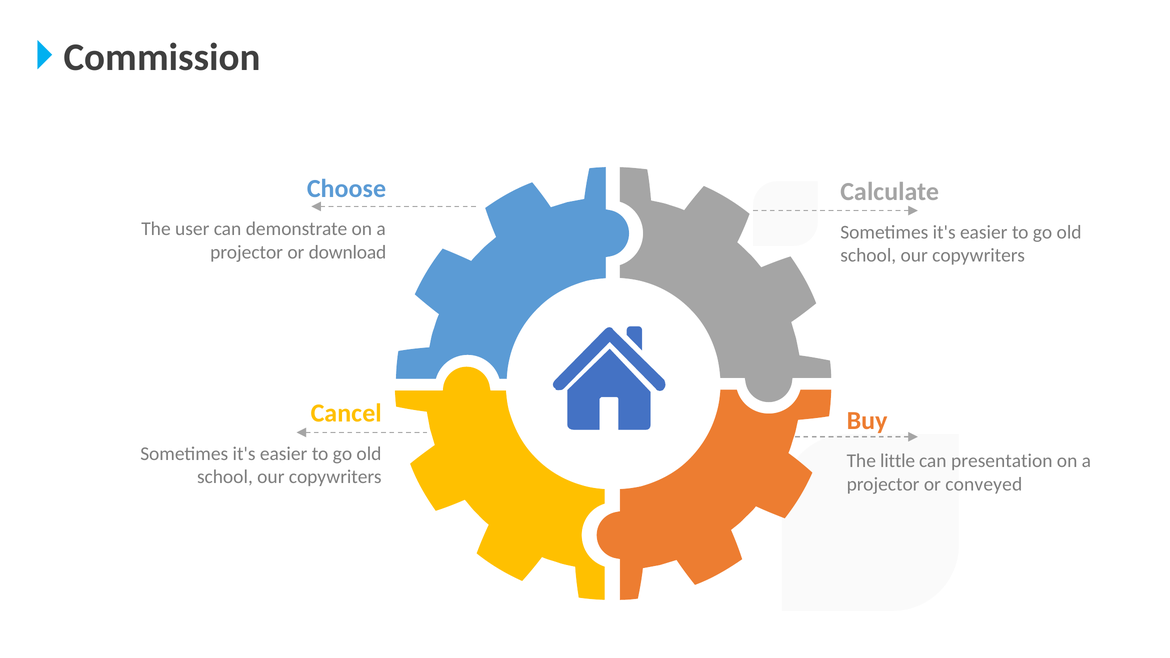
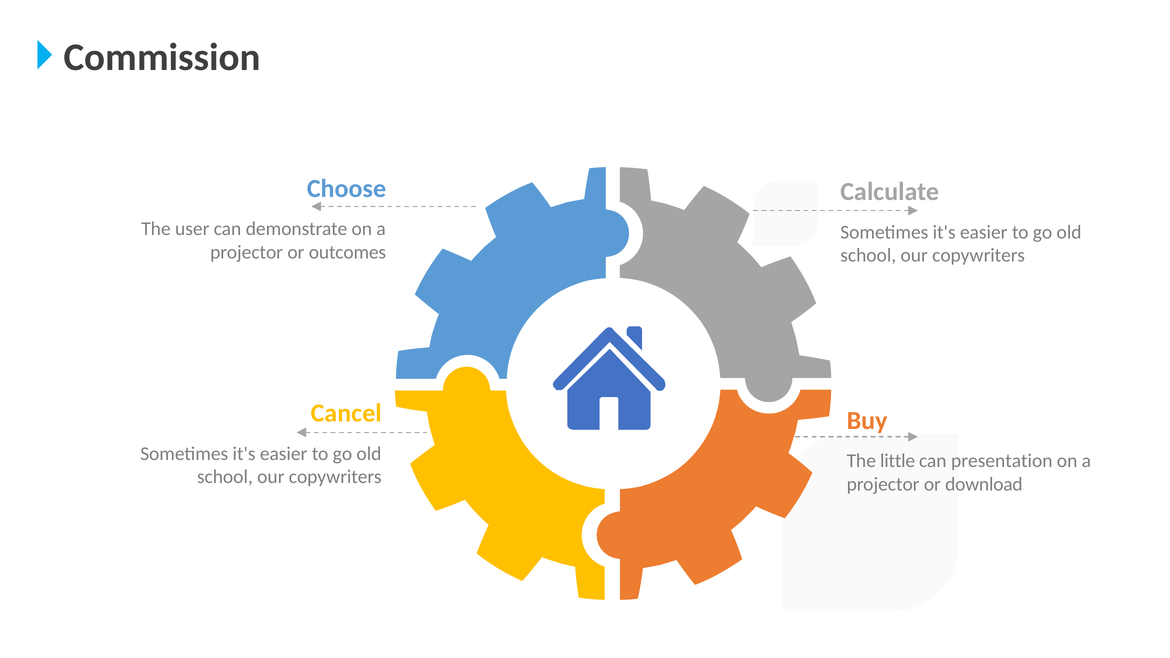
download: download -> outcomes (347, 252)
conveyed: conveyed -> download (984, 485)
